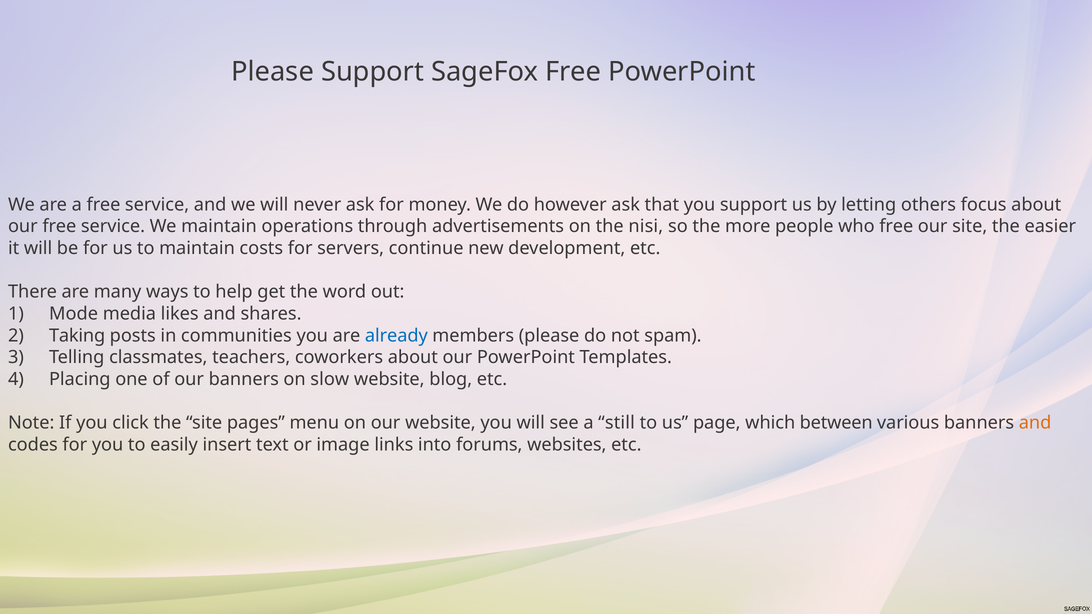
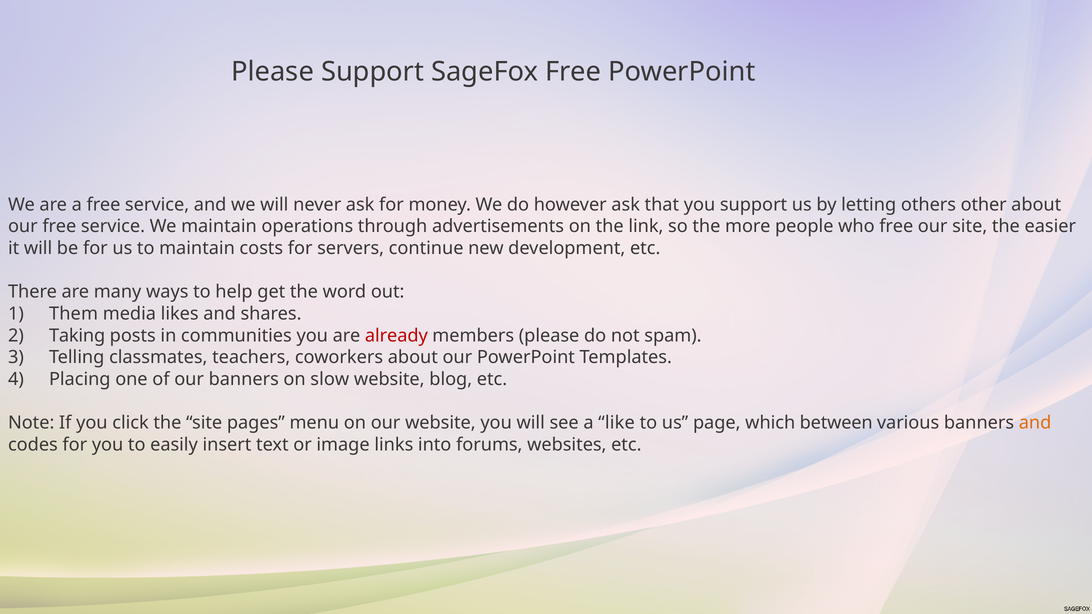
focus: focus -> other (984, 205)
nisi: nisi -> link (646, 227)
Mode: Mode -> Them (74, 314)
already colour: blue -> red (396, 336)
still: still -> like (617, 423)
